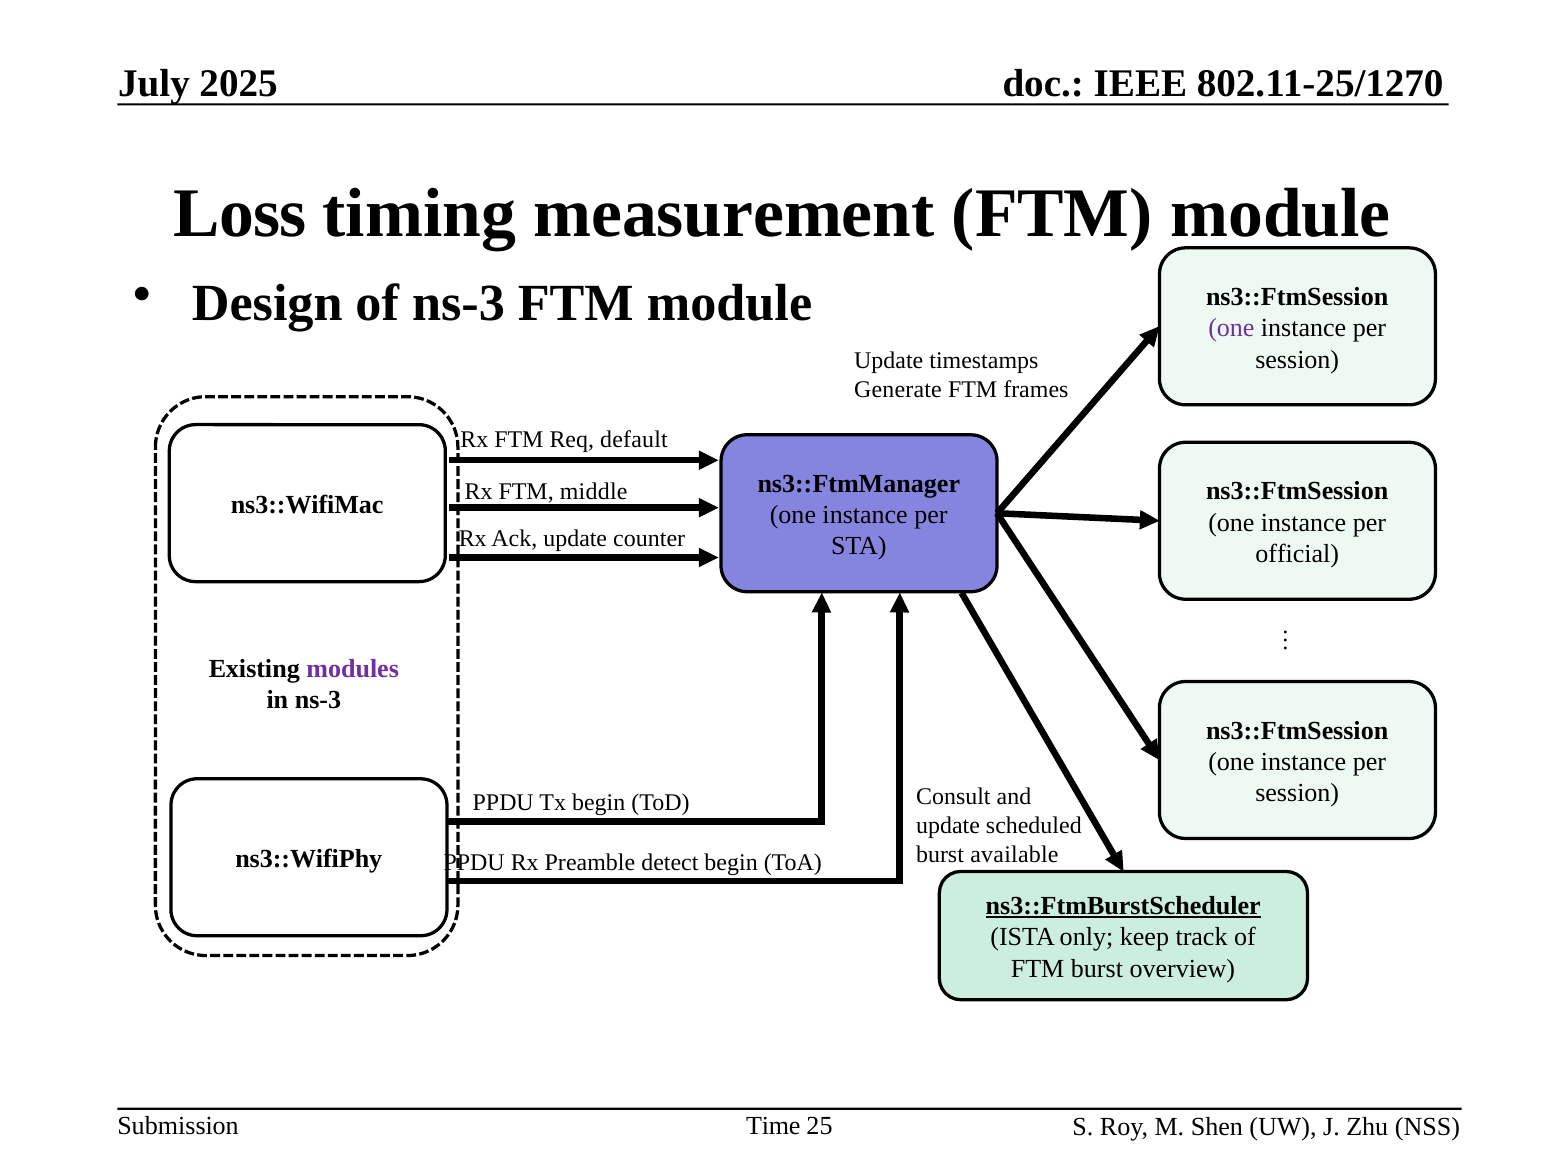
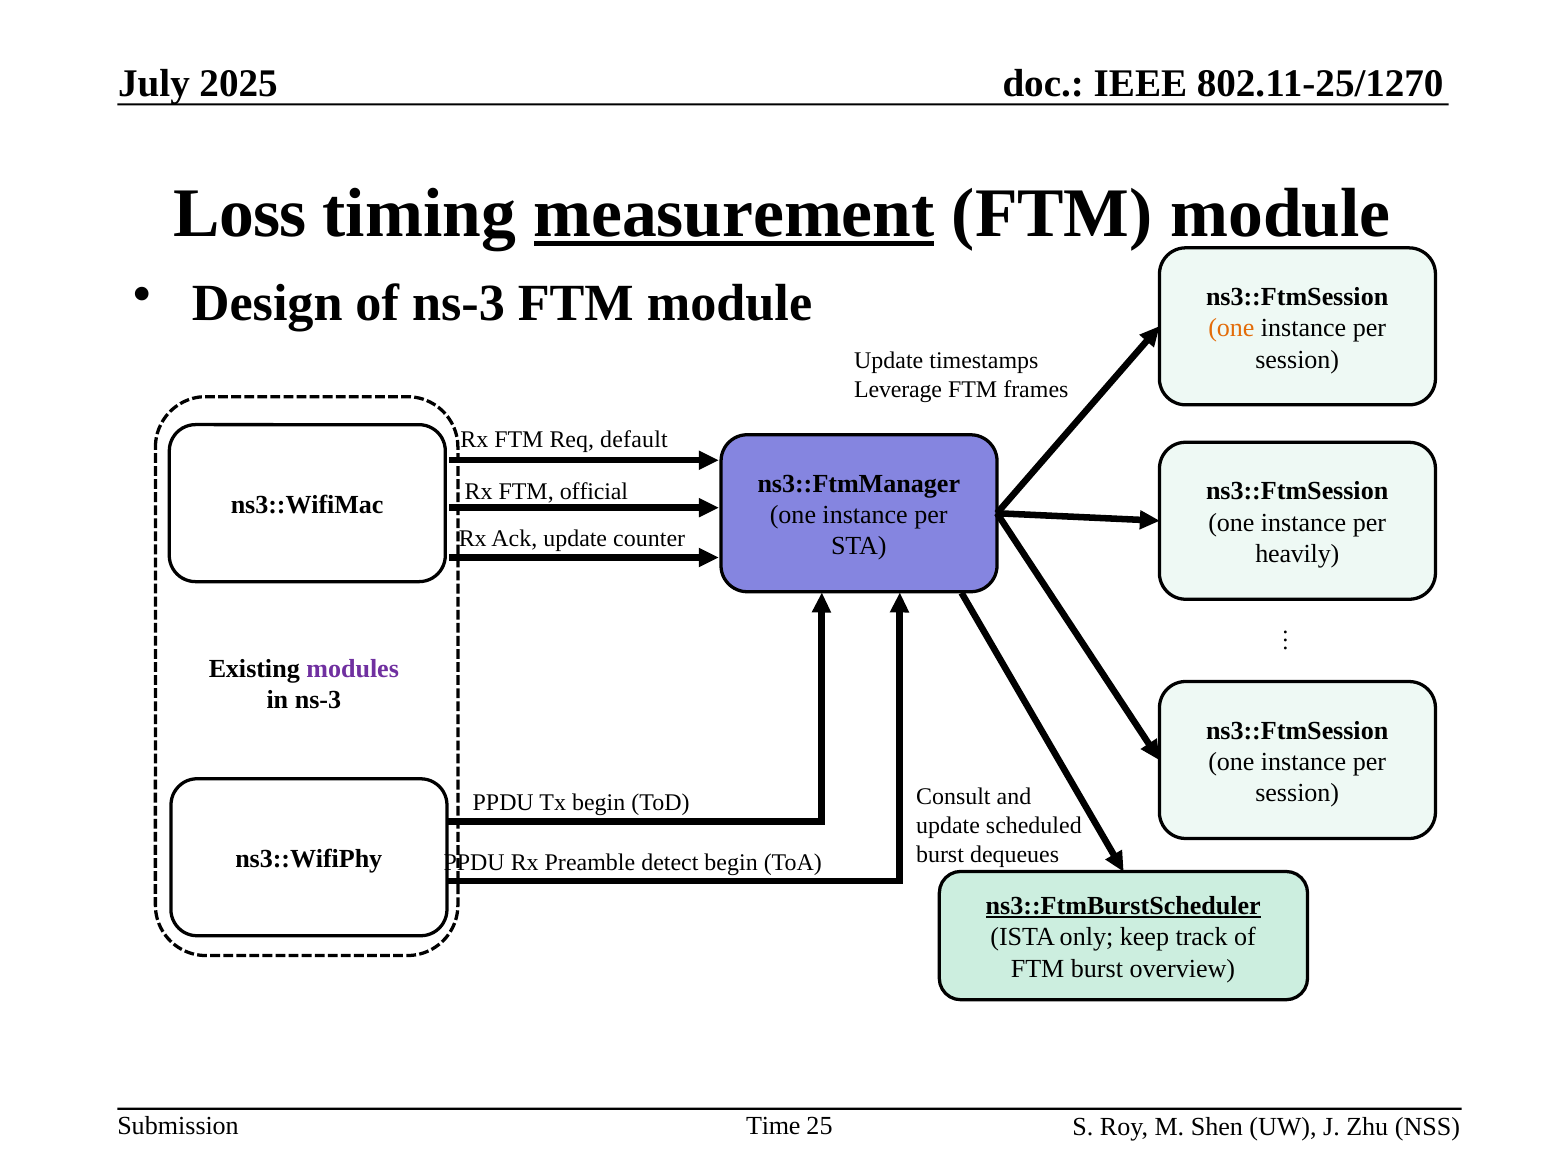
measurement underline: none -> present (734, 214)
one colour: purple -> orange (1231, 328)
Generate: Generate -> Leverage (898, 390)
middle: middle -> official (594, 491)
official: official -> heavily (1297, 554)
available: available -> dequeues (1015, 855)
